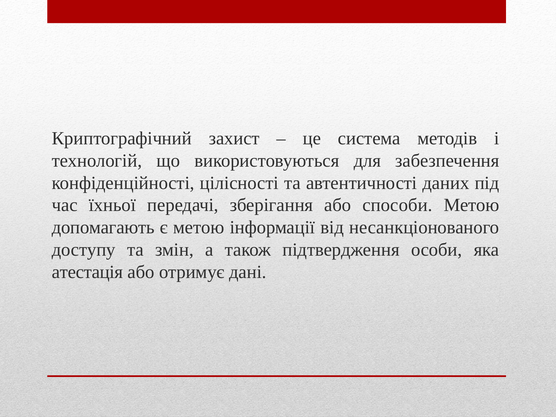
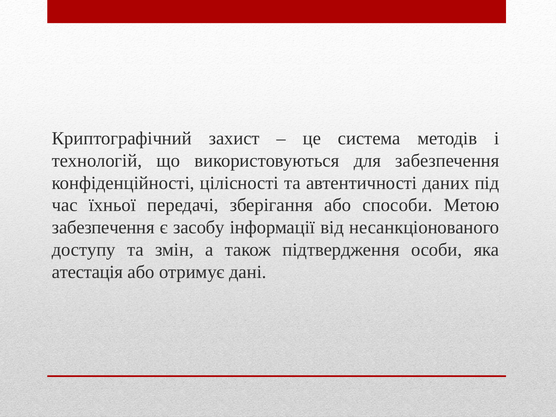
допомагають: допомагають -> забезпечення (103, 227)
є метою: метою -> засобу (199, 227)
